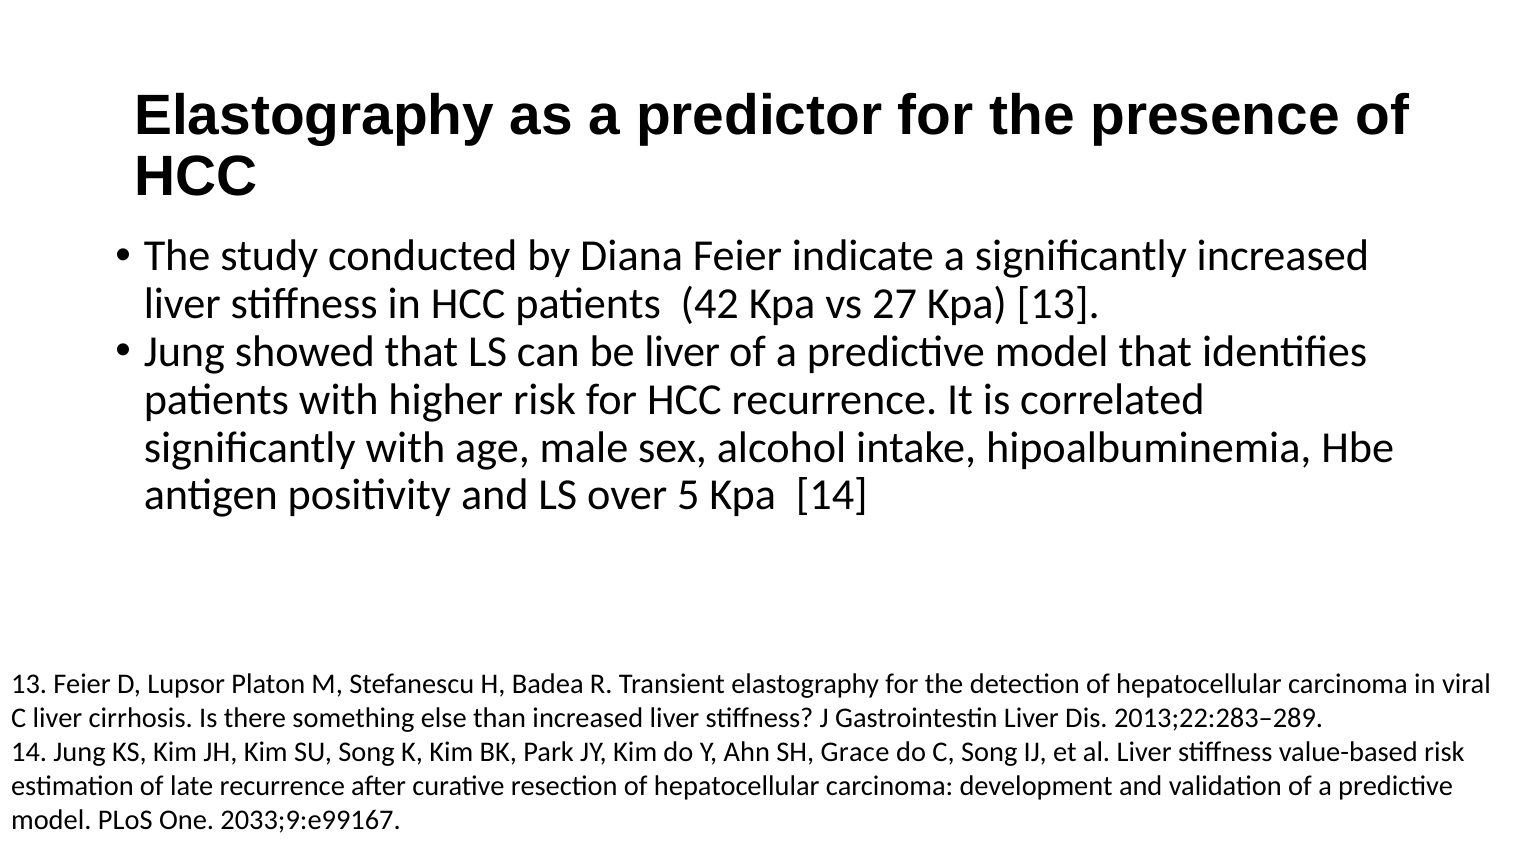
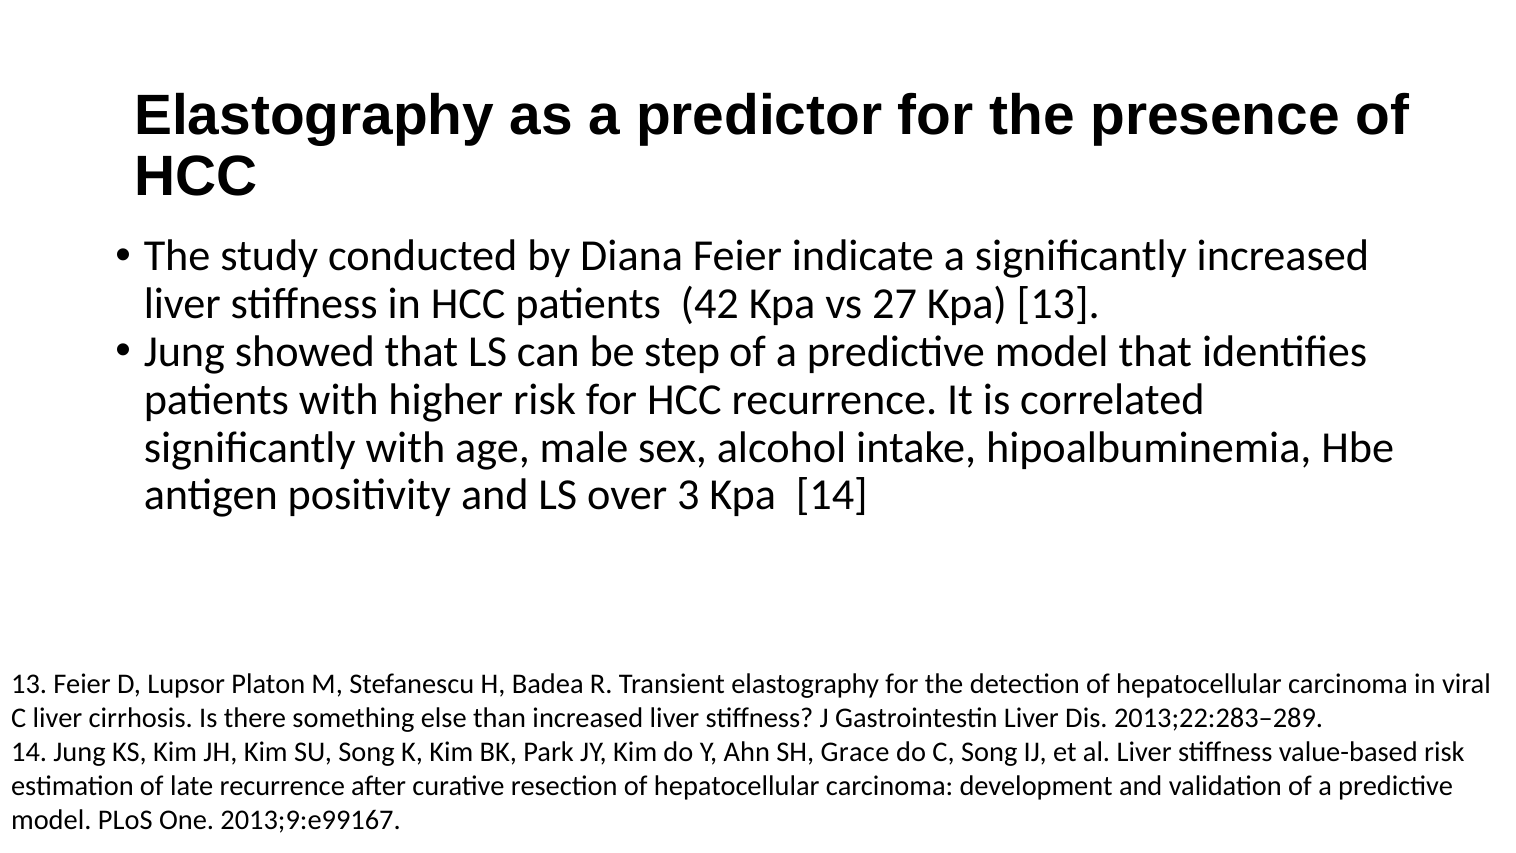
be liver: liver -> step (682, 352)
5: 5 -> 3 (688, 495)
2033;9:e99167: 2033;9:e99167 -> 2013;9:e99167 (311, 820)
